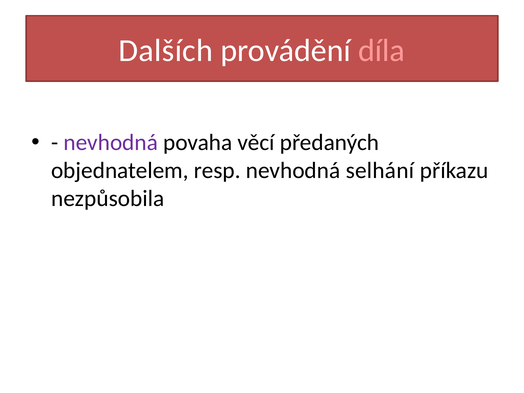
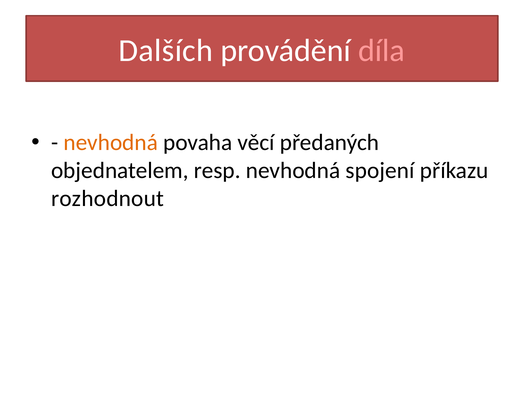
nevhodná colour: purple -> orange (111, 143)
selhání: selhání -> spojení (380, 170)
nezpůsobila: nezpůsobila -> rozhodnout (108, 198)
